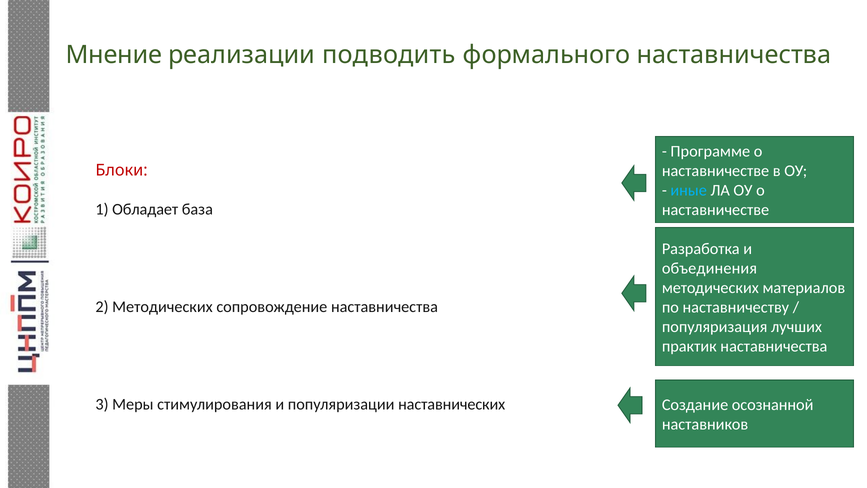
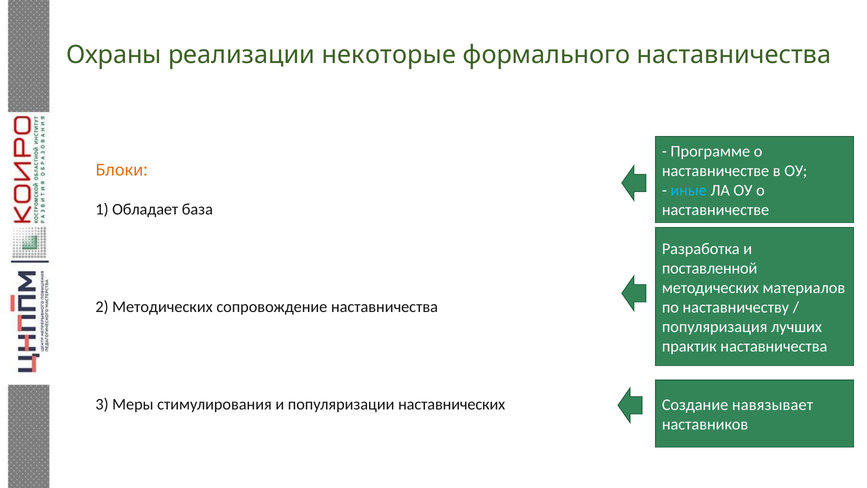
Мнение: Мнение -> Охраны (114, 55)
подводить: подводить -> некоторые (389, 55)
Блоки colour: red -> orange (122, 170)
объединения: объединения -> поставленной (710, 268)
осознанной: осознанной -> навязывает (773, 405)
